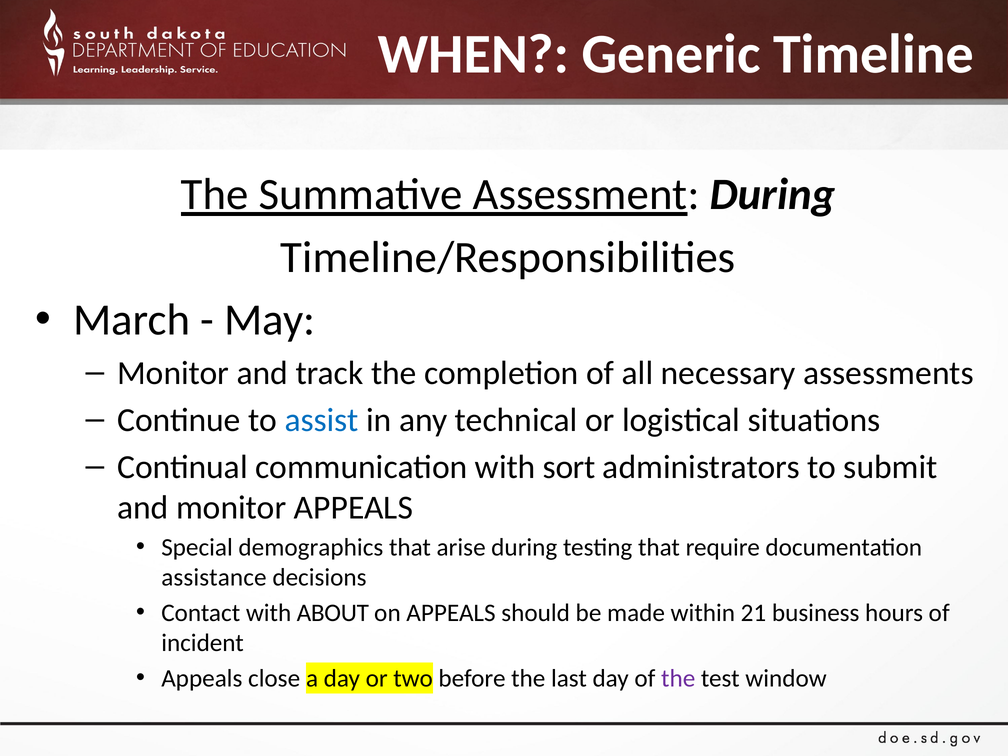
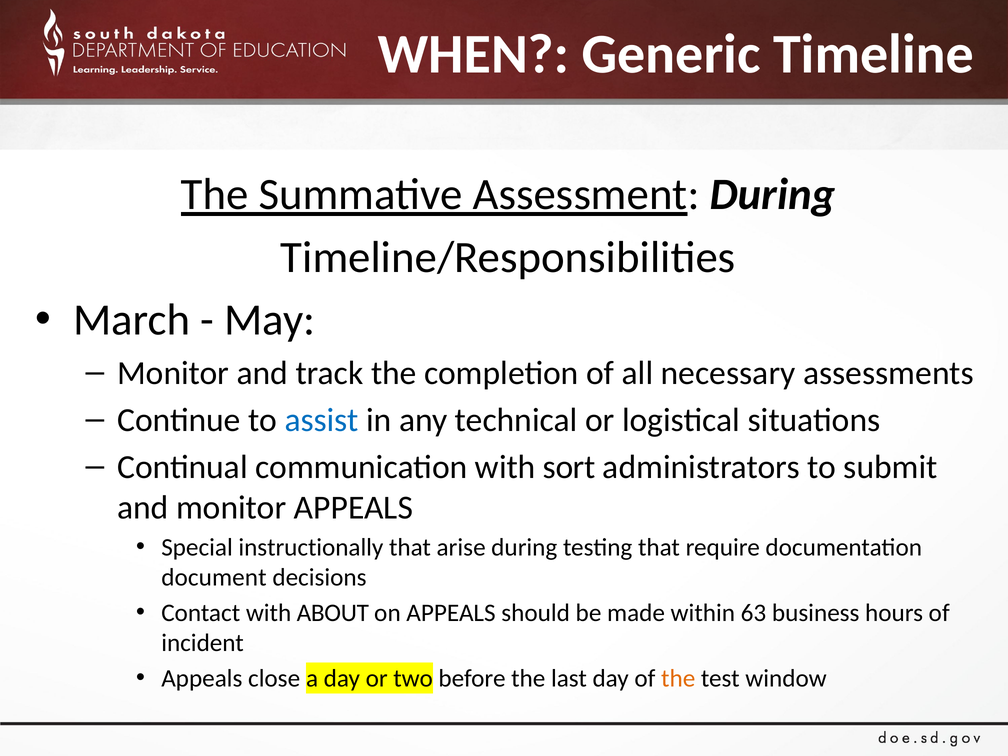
demographics: demographics -> instructionally (311, 547)
assistance: assistance -> document (214, 577)
21: 21 -> 63 (753, 613)
the colour: purple -> orange (678, 678)
